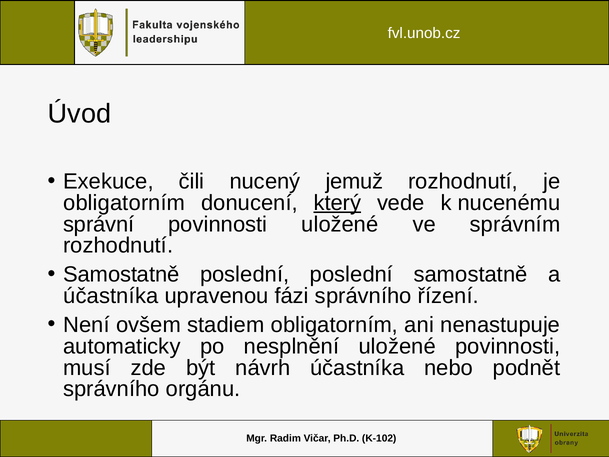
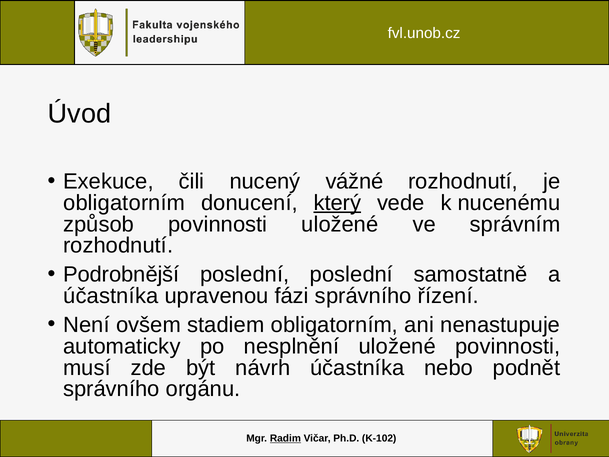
jemuž: jemuž -> vážné (354, 181)
správní: správní -> způsob (99, 224)
Samostatně: Samostatně -> Podrobnější (121, 275)
Radim underline: none -> present (285, 438)
